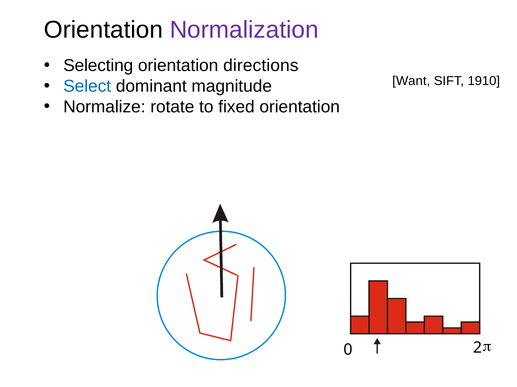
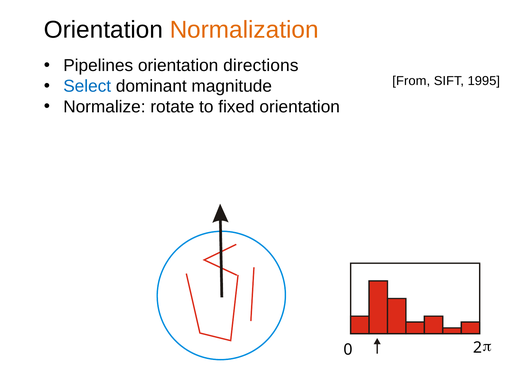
Normalization colour: purple -> orange (244, 30)
Selecting: Selecting -> Pipelines (98, 66)
Want: Want -> From (411, 81)
1910: 1910 -> 1995 (484, 81)
